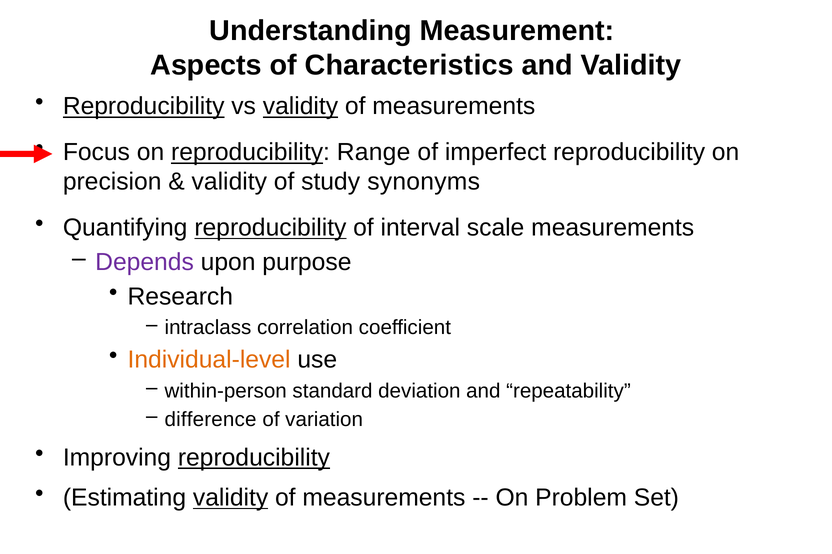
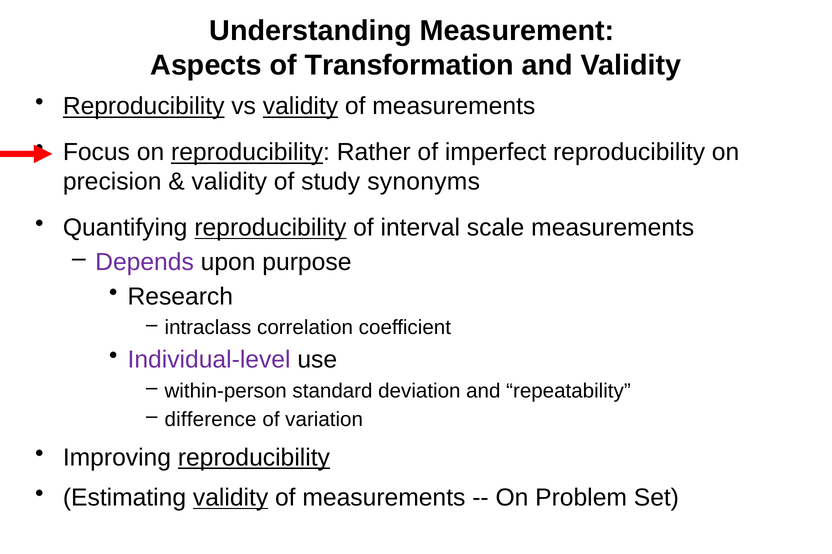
Characteristics: Characteristics -> Transformation (409, 65)
Range: Range -> Rather (374, 152)
Individual-level colour: orange -> purple (209, 360)
